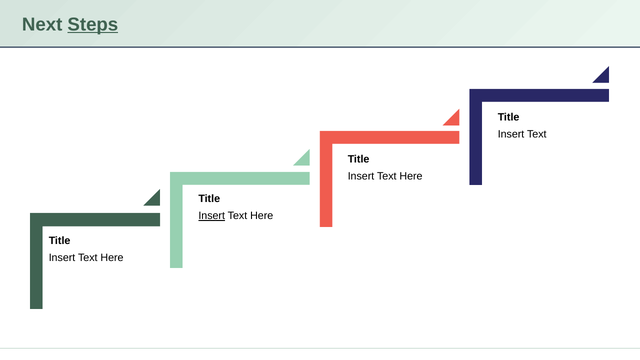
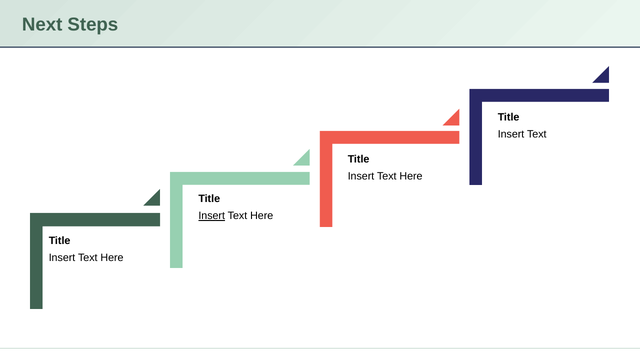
Steps underline: present -> none (93, 24)
